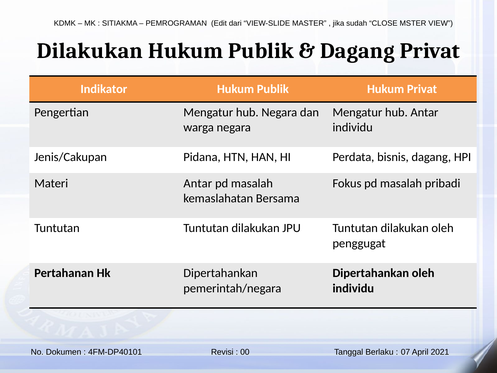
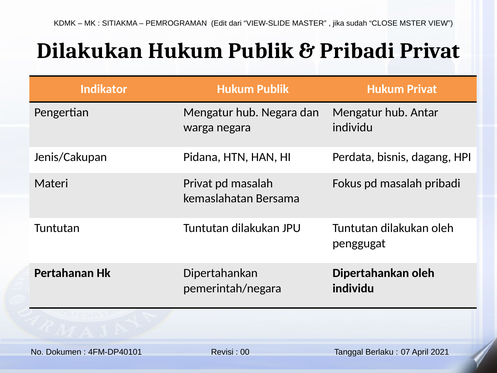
Dagang: Dagang -> Pribadi (357, 51)
Materi Antar: Antar -> Privat (198, 183)
